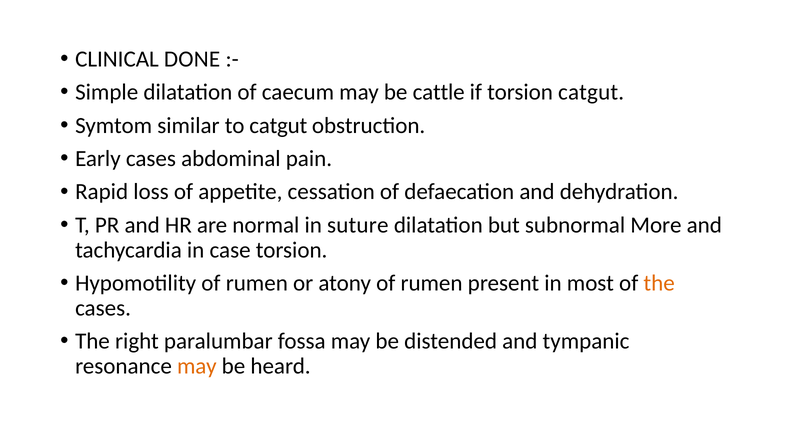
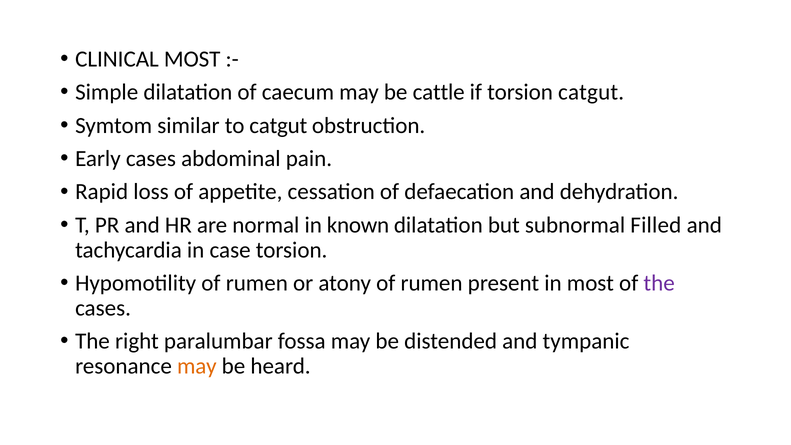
CLINICAL DONE: DONE -> MOST (192, 59)
suture: suture -> known (358, 225)
More: More -> Filled (656, 225)
the colour: orange -> purple (659, 283)
